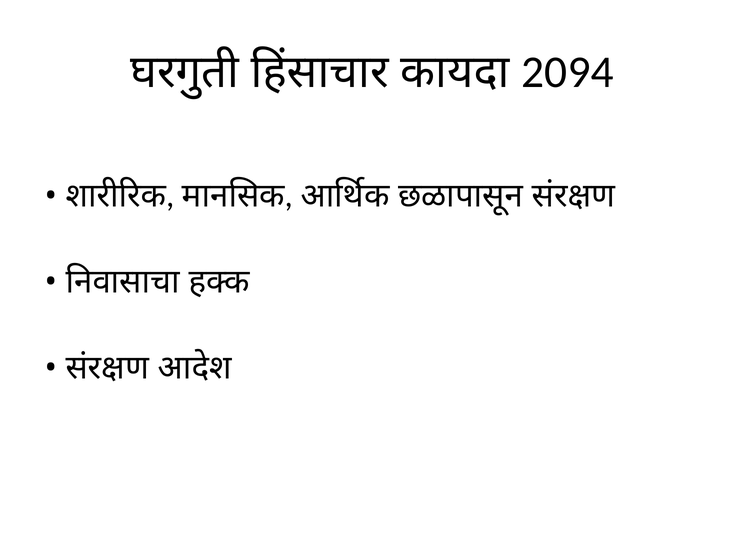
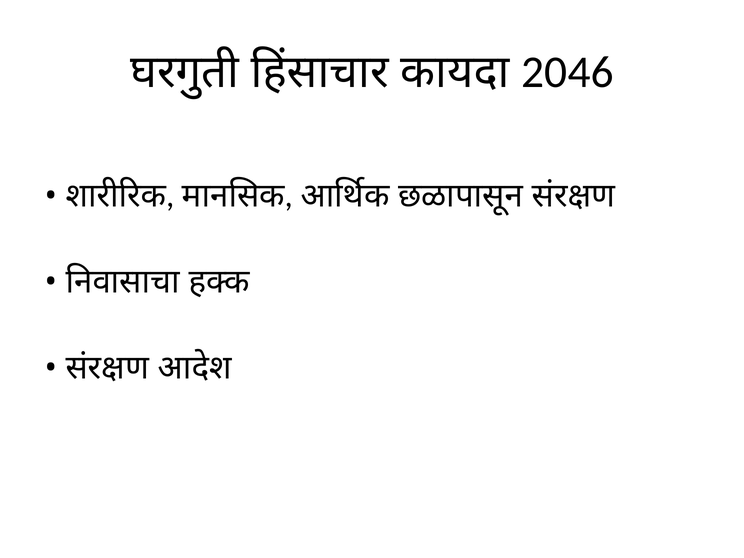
2094: 2094 -> 2046 (567, 72)
